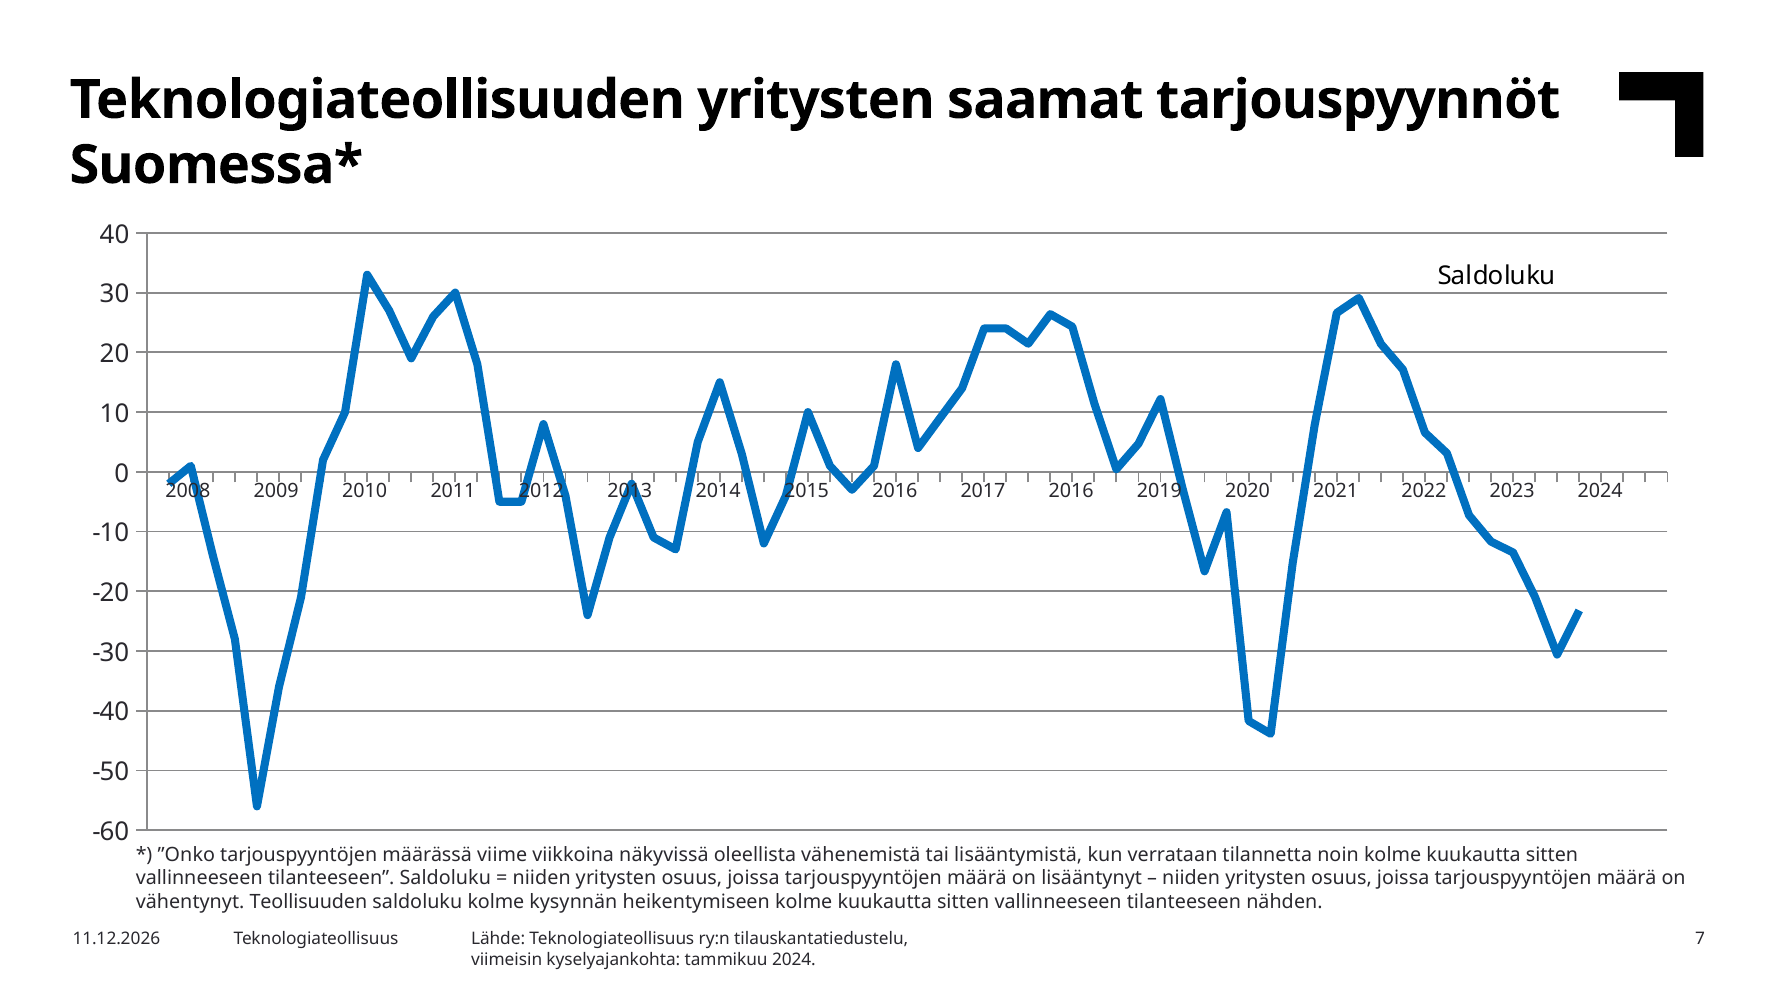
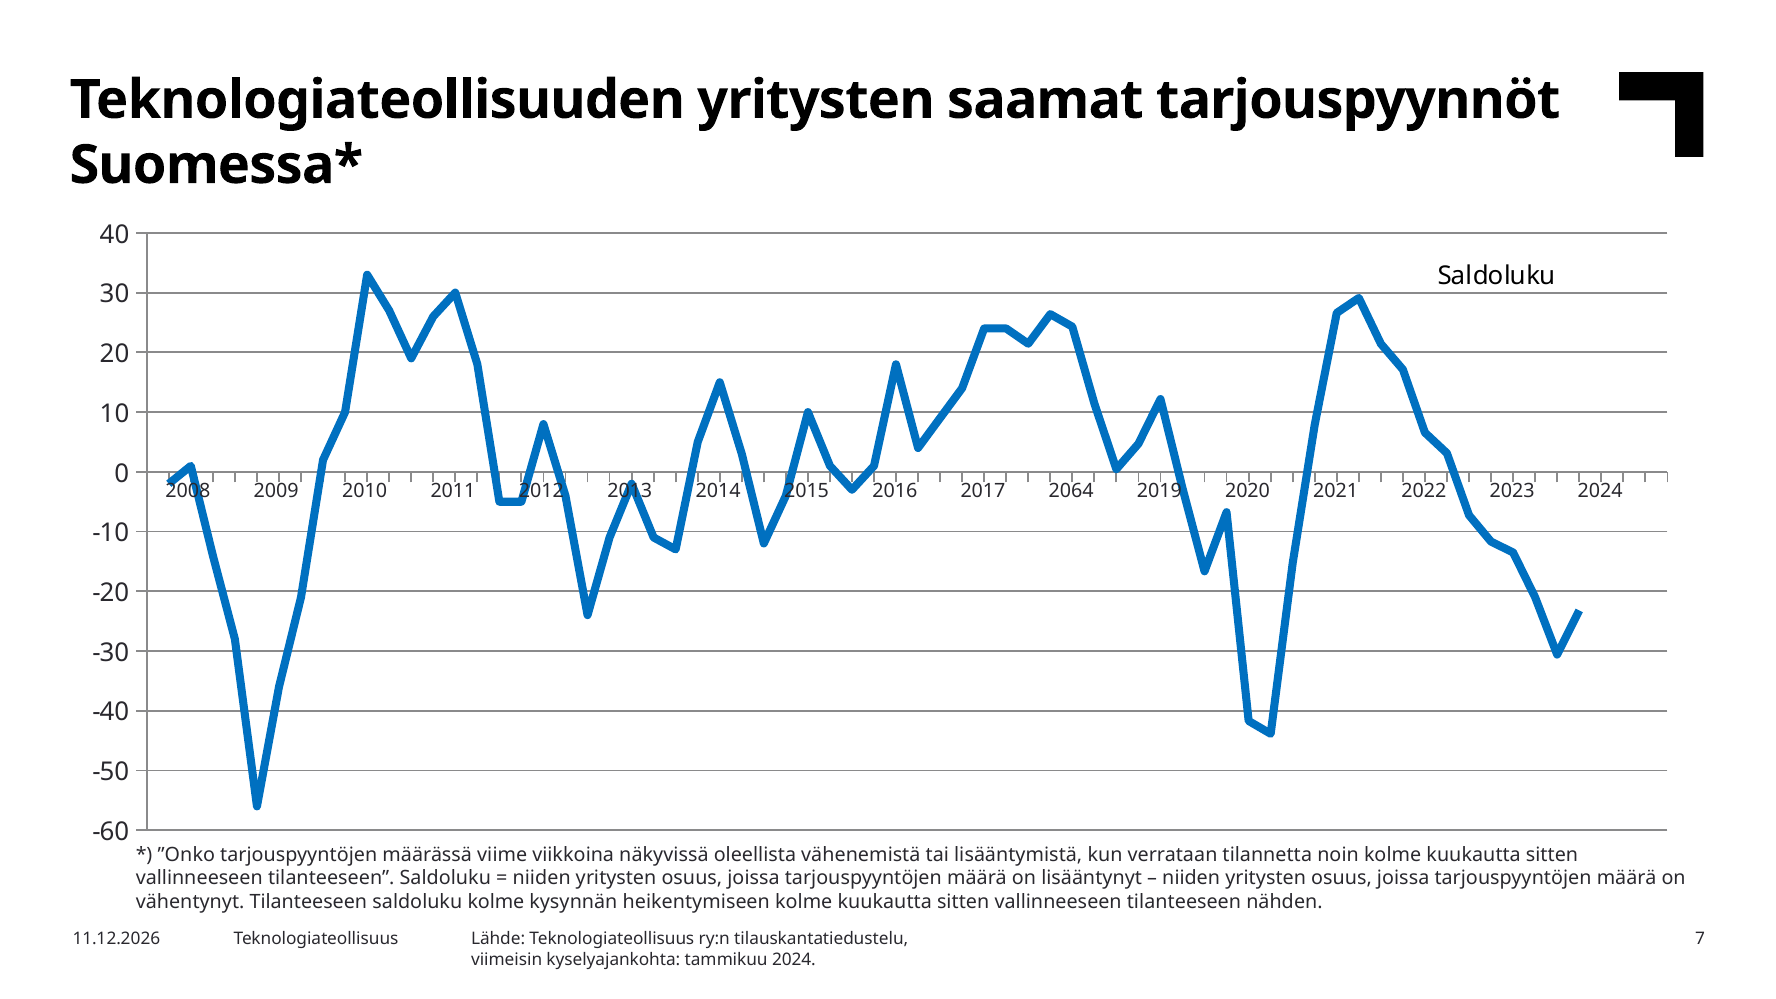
2017 2016: 2016 -> 2064 (1071, 491)
vähentynyt Teollisuuden: Teollisuuden -> Tilanteeseen (308, 902)
